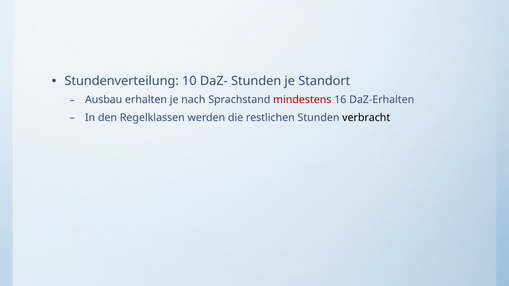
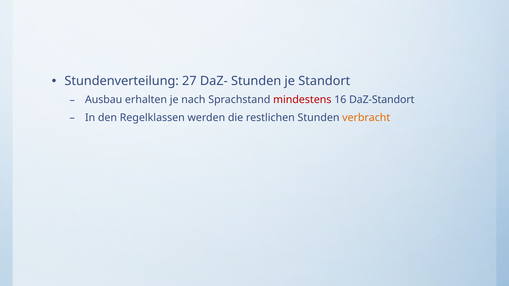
10: 10 -> 27 (189, 81)
DaZ-Erhalten: DaZ-Erhalten -> DaZ-Standort (382, 100)
verbracht colour: black -> orange (366, 118)
